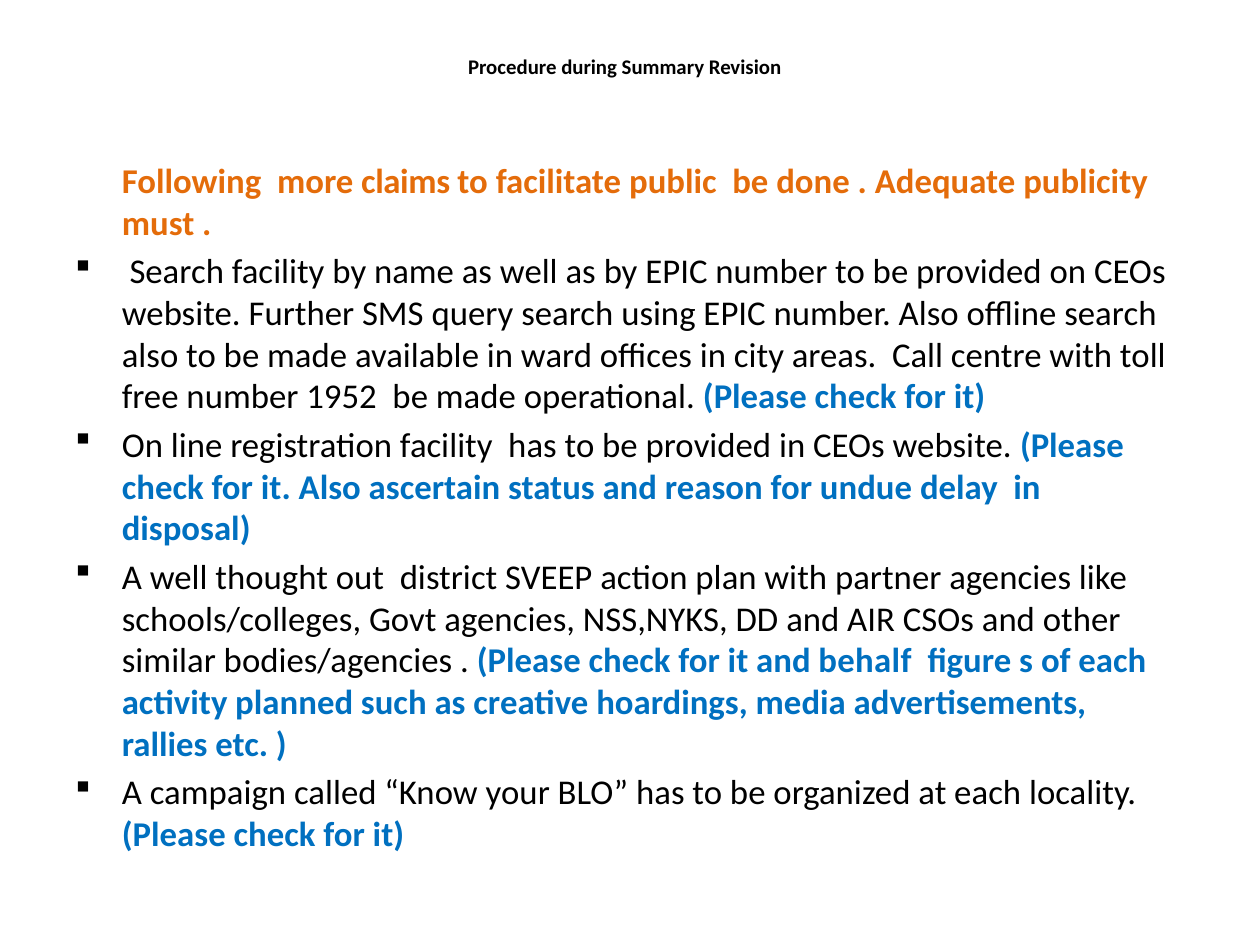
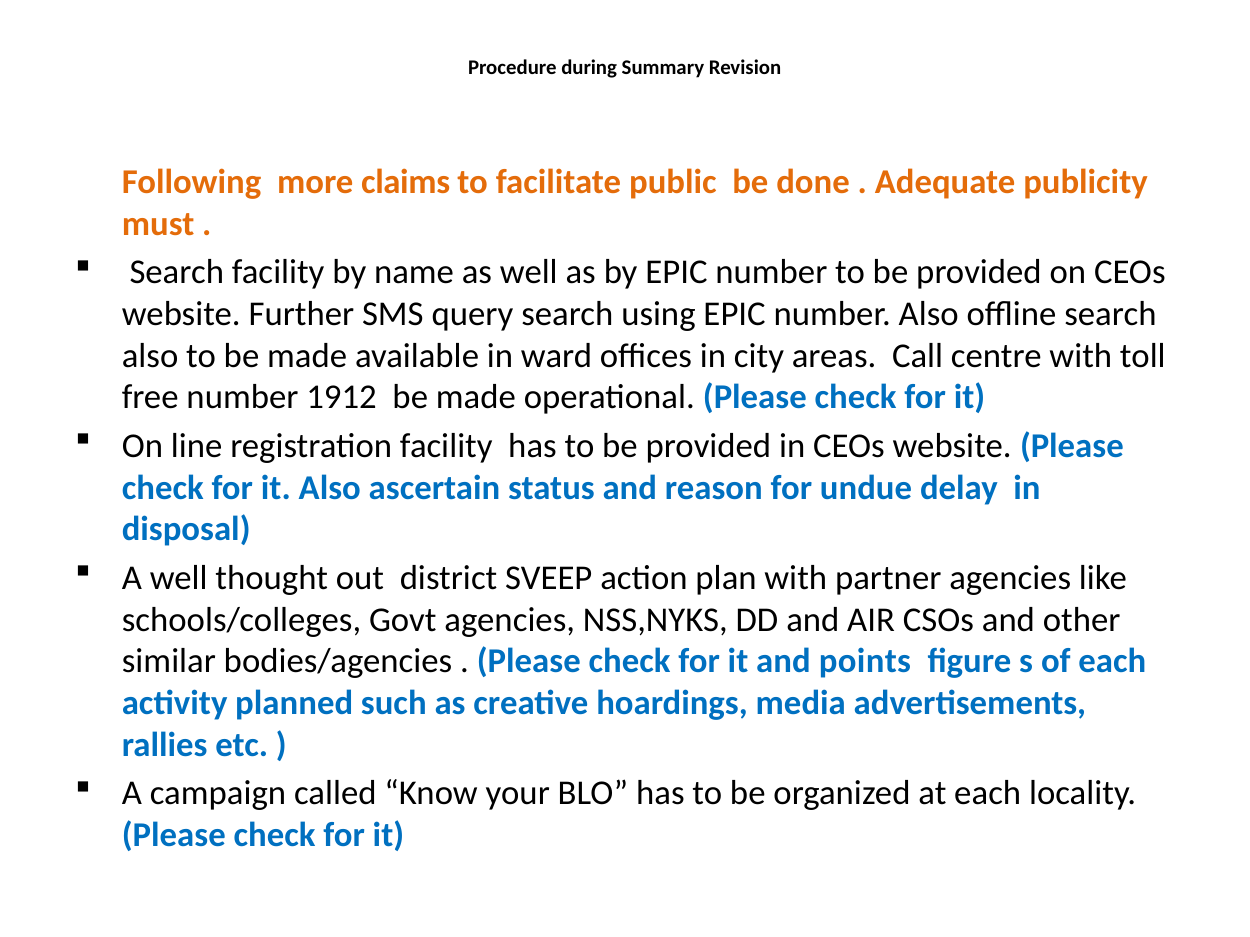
1952: 1952 -> 1912 (342, 398)
behalf: behalf -> points (865, 662)
